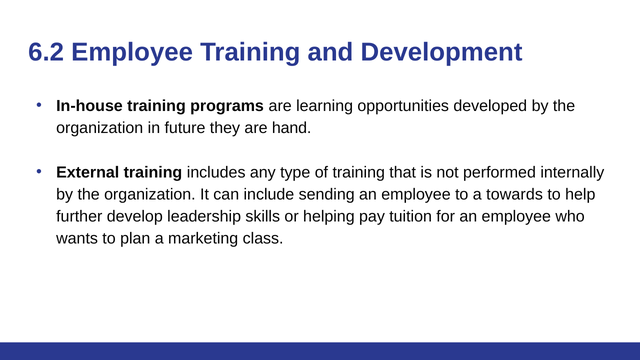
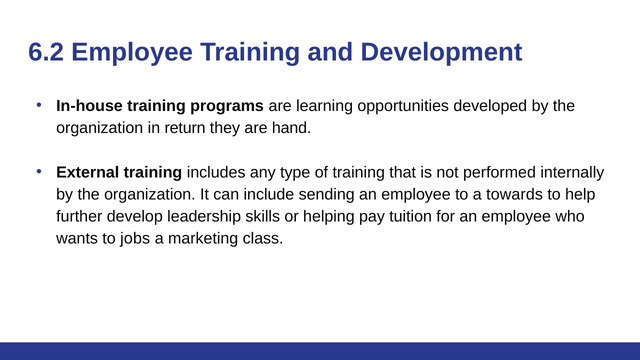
future: future -> return (185, 128)
plan: plan -> jobs (135, 238)
